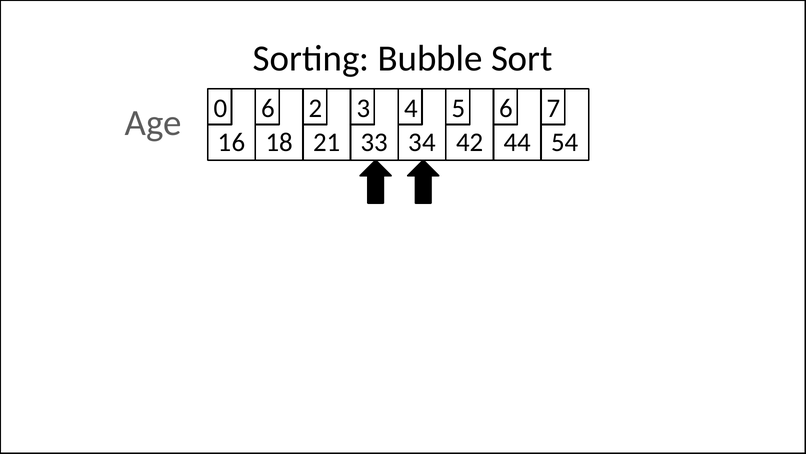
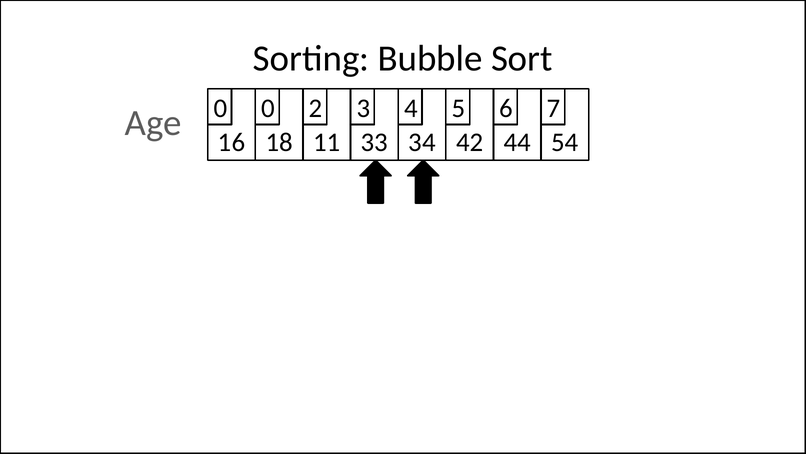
0 6: 6 -> 0 (268, 108)
21: 21 -> 11 (327, 142)
